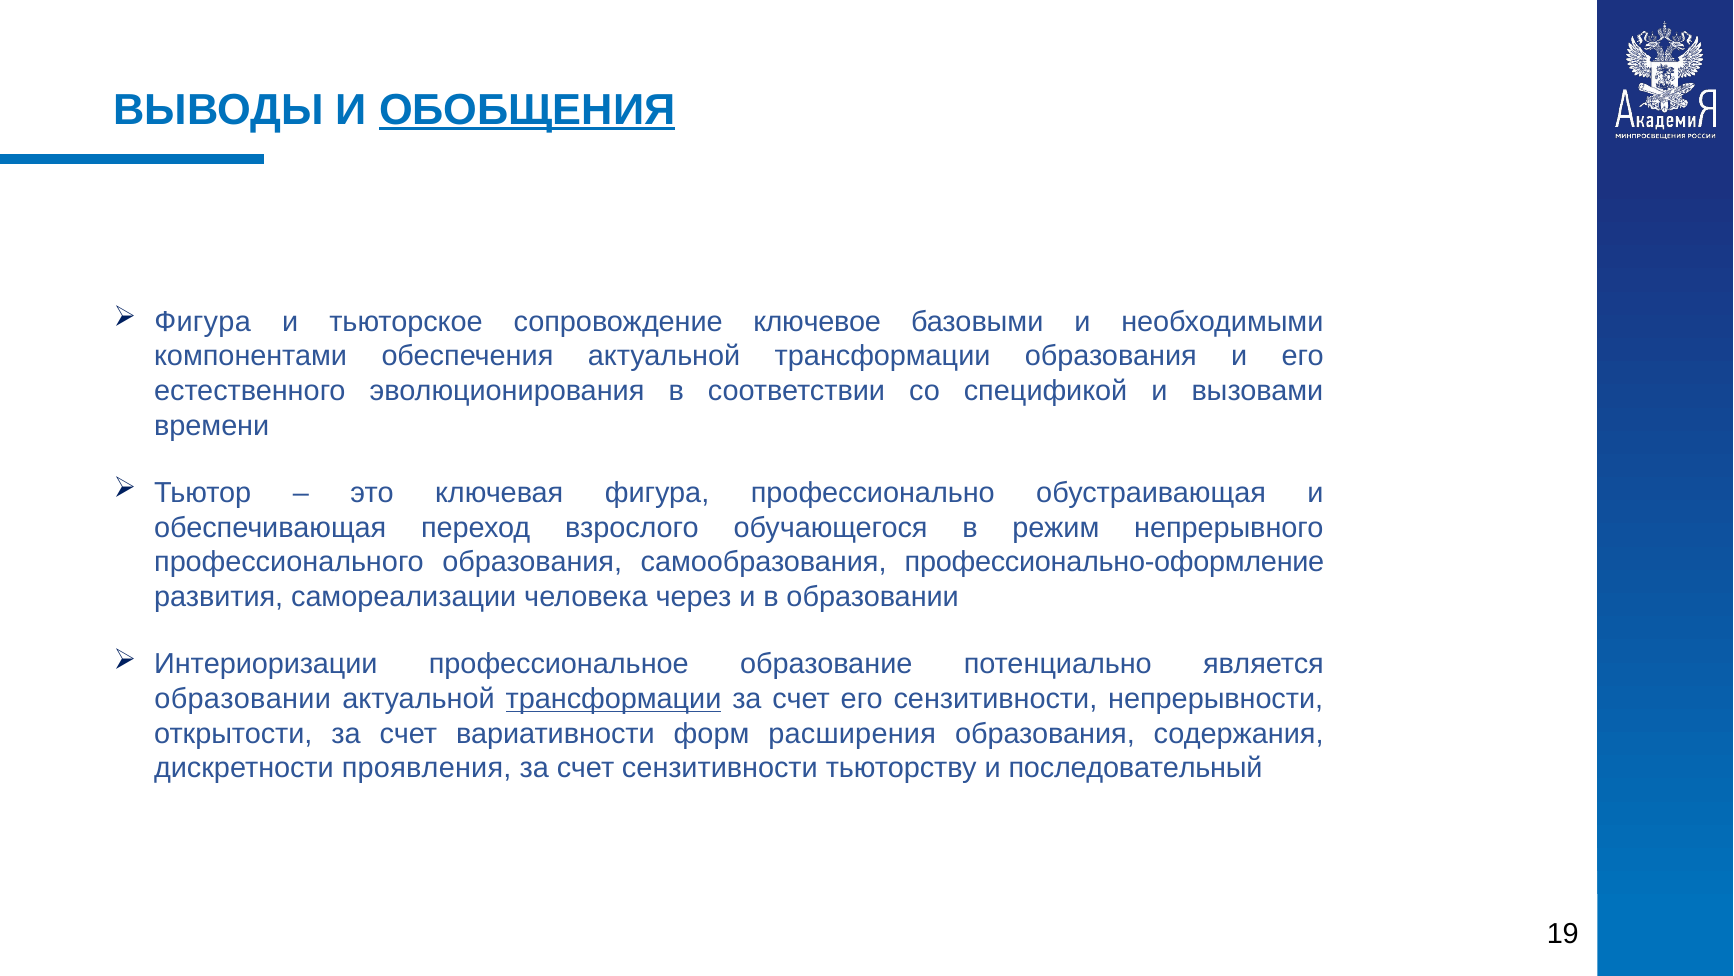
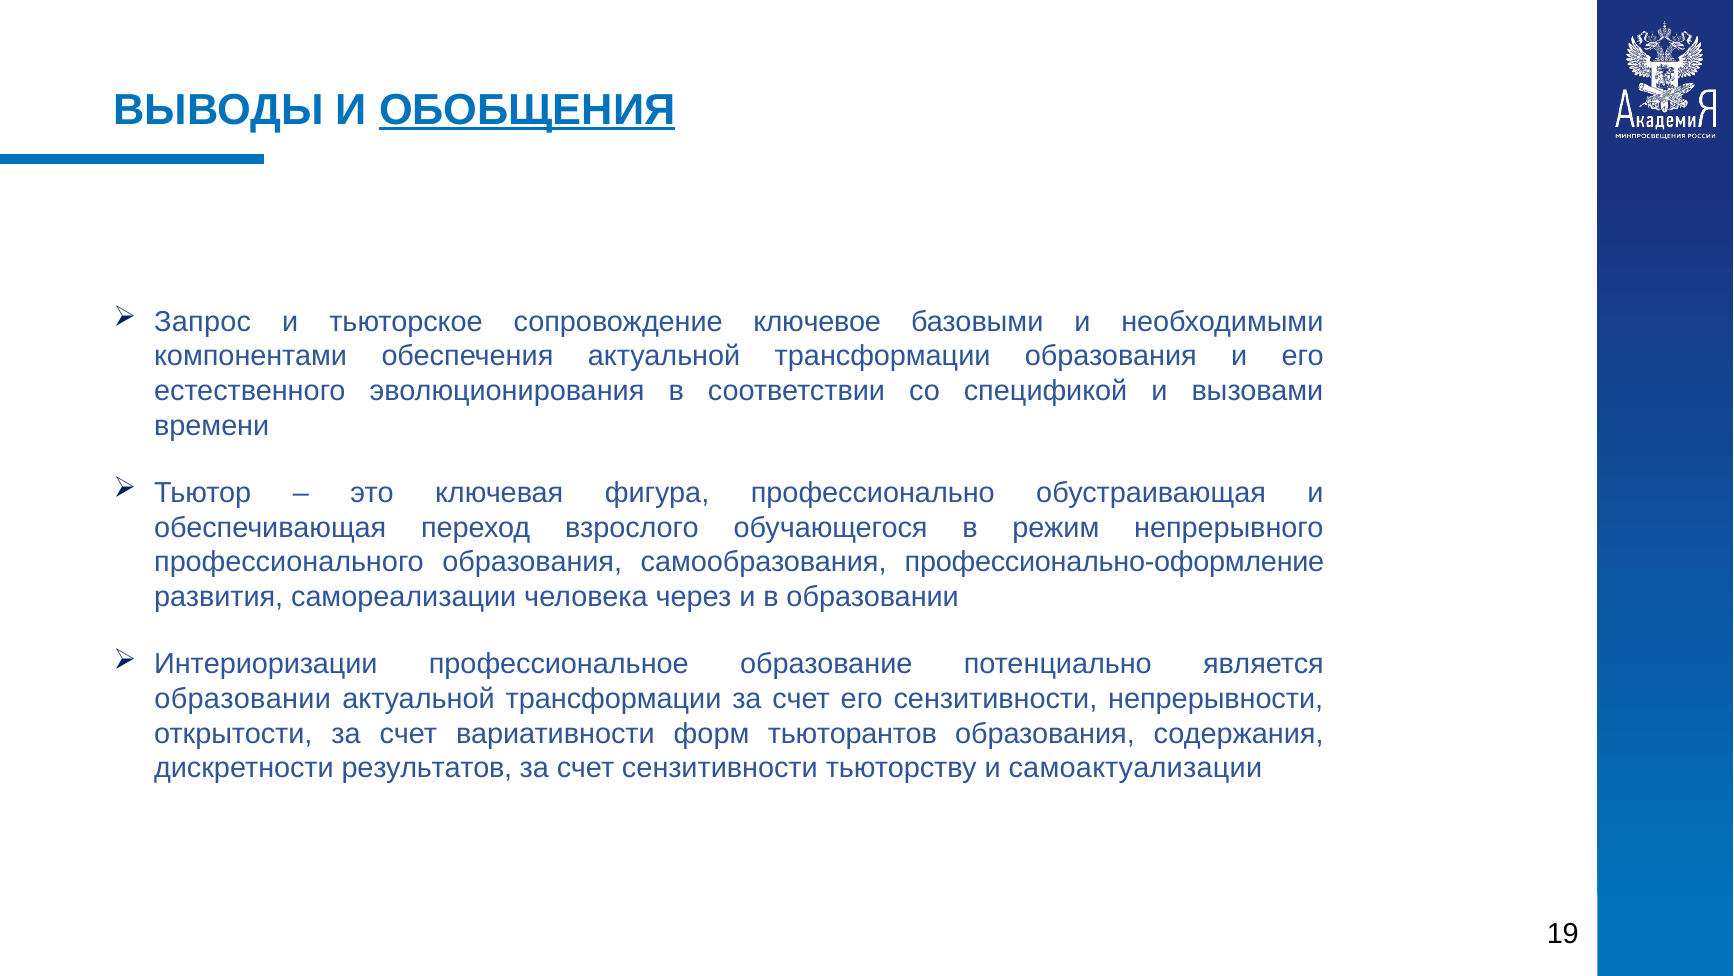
Фигура: Фигура -> Запрос (203, 322)
трансформации underline: present -> none (614, 699)
расширения: расширения -> тьюторантов (852, 733)
проявления: проявления -> результатов (427, 768)
последовательный: последовательный -> самоактуализации (1135, 768)
